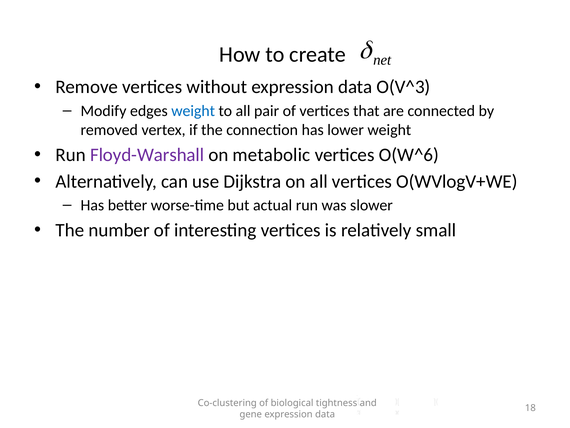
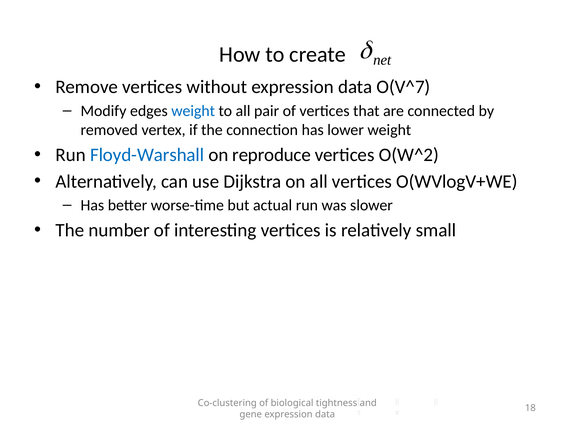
O(V^3: O(V^3 -> O(V^7 (403, 87)
Floyd-Warshall colour: purple -> blue (147, 155)
metabolic: metabolic -> reproduce (272, 155)
O(W^6: O(W^6 -> O(W^2 (409, 155)
